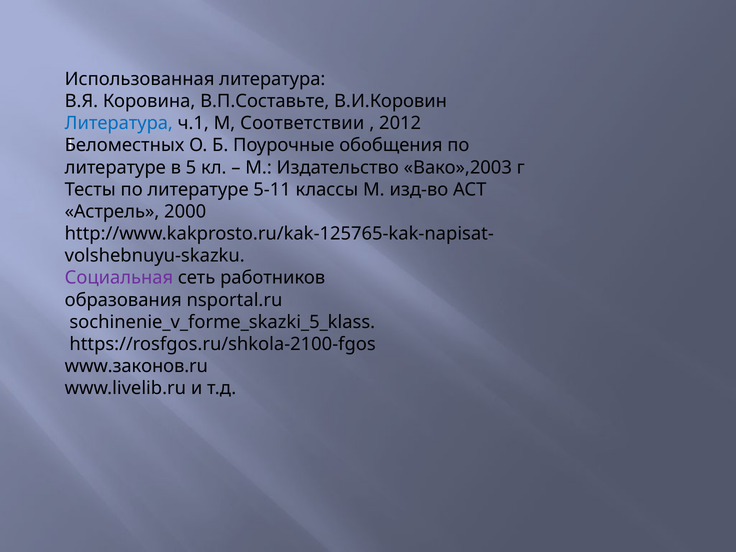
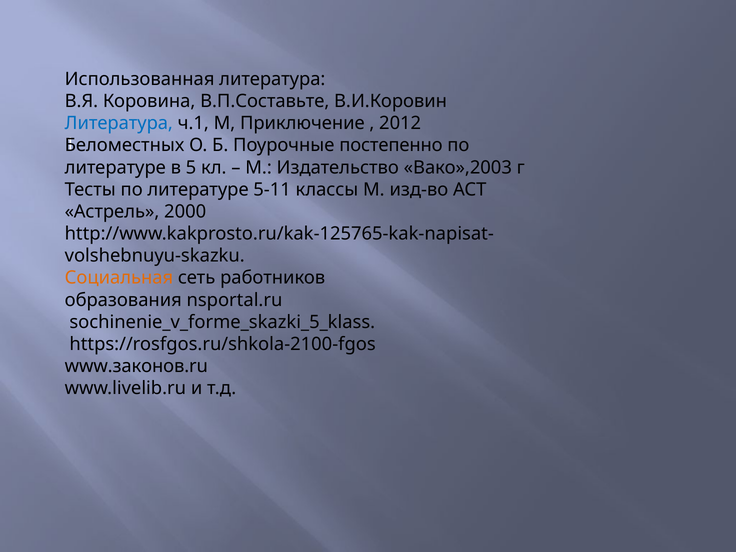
Соответствии: Соответствии -> Приключение (302, 123)
обобщения: обобщения -> постепенно (391, 145)
Социальная colour: purple -> orange (119, 278)
